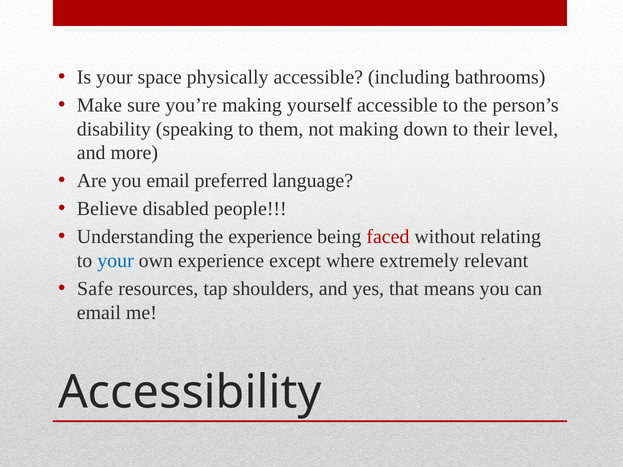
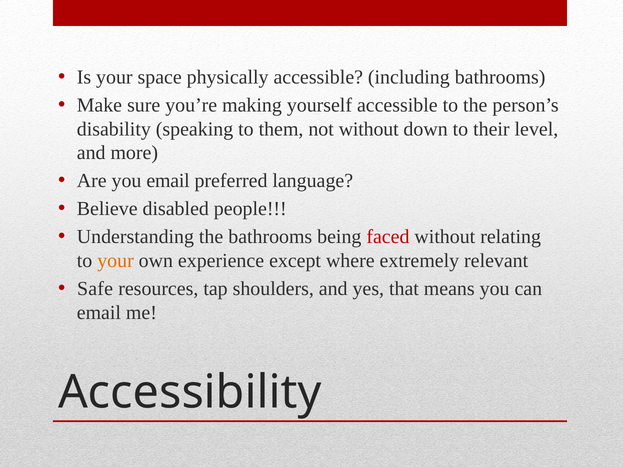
not making: making -> without (369, 129)
the experience: experience -> bathrooms (270, 237)
your colour: blue -> orange (116, 261)
